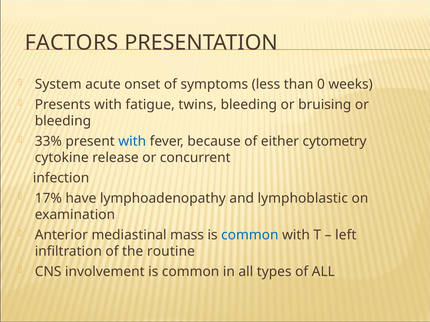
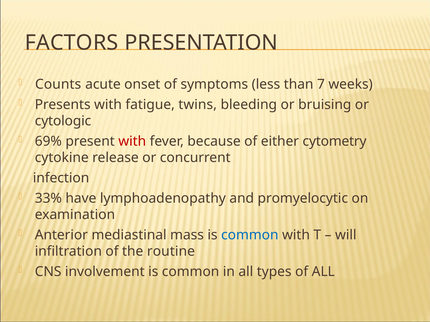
System: System -> Counts (58, 84)
0: 0 -> 7 (321, 84)
bleeding: bleeding -> cytologic (63, 121)
33%: 33% -> 69% (48, 142)
with colour: blue -> red (132, 142)
17%: 17% -> 33% (48, 199)
lymphoblastic: lymphoblastic -> promyelocytic (303, 199)
left: left -> will (346, 235)
